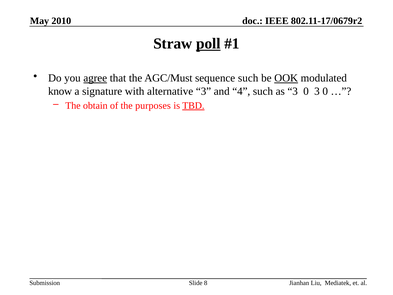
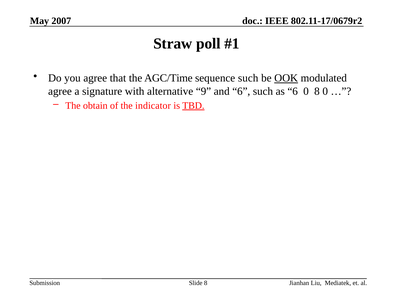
2010: 2010 -> 2007 (61, 21)
poll underline: present -> none (208, 44)
agree underline: present -> none (95, 78)
AGC/Must: AGC/Must -> AGC/Time (168, 78)
know: know -> agree (60, 91)
alternative 3: 3 -> 9 (203, 91)
and 4: 4 -> 6 (241, 91)
as 3: 3 -> 6 (293, 91)
0 3: 3 -> 8 (317, 91)
purposes: purposes -> indicator (153, 106)
